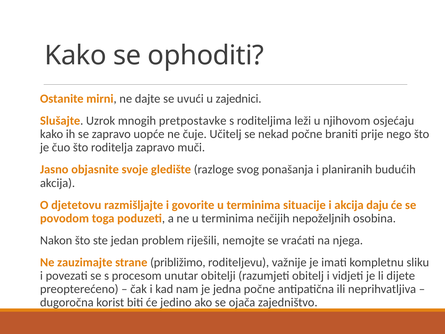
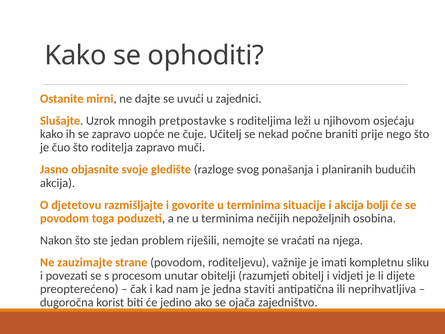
daju: daju -> bolji (377, 205)
strane približimo: približimo -> povodom (178, 262)
jedna počne: počne -> staviti (259, 289)
